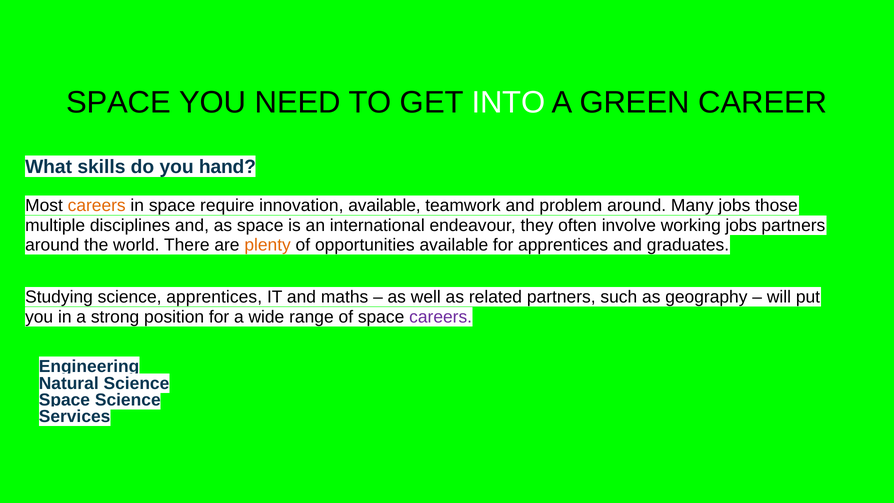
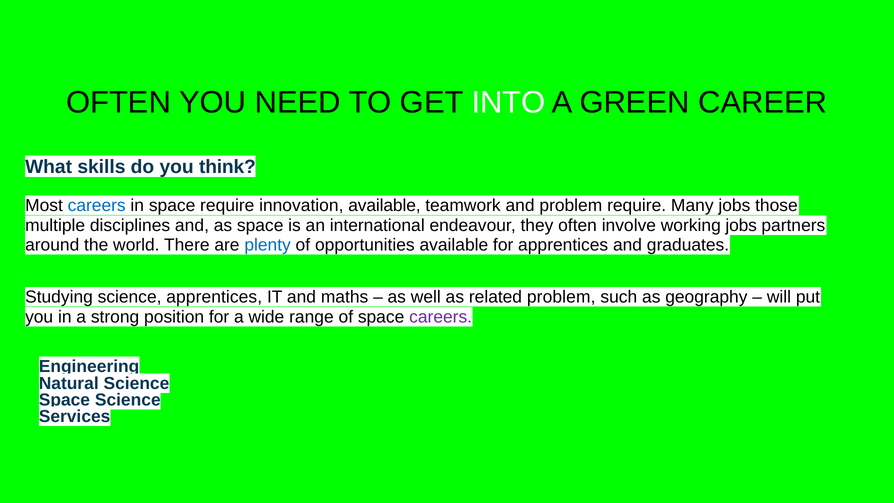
SPACE: SPACE -> OFTEN (119, 102)
hand: hand -> think (227, 167)
careers colour: orange -> blue (97, 205)
problem around: around -> require (637, 205)
plenty colour: orange -> blue (268, 245)
related partners: partners -> problem (561, 297)
